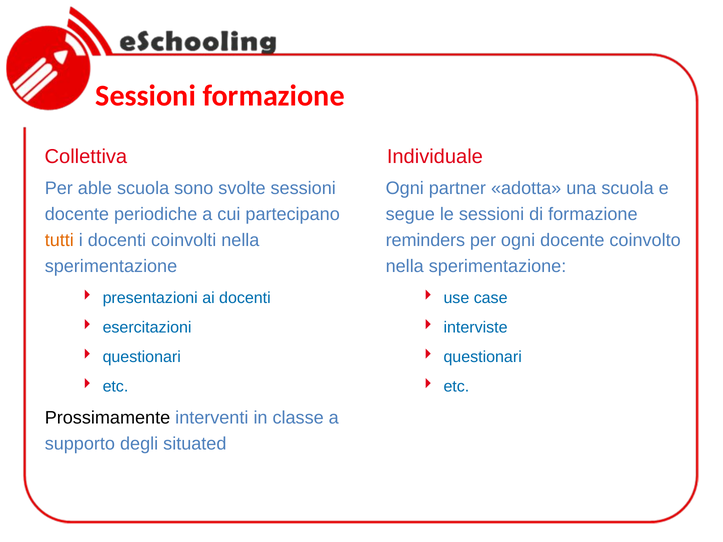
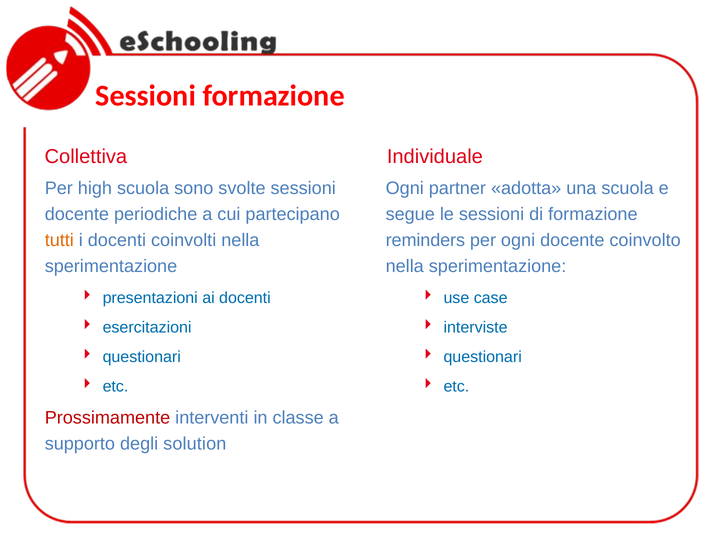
able: able -> high (95, 189)
Prossimamente colour: black -> red (107, 418)
situated: situated -> solution (195, 444)
